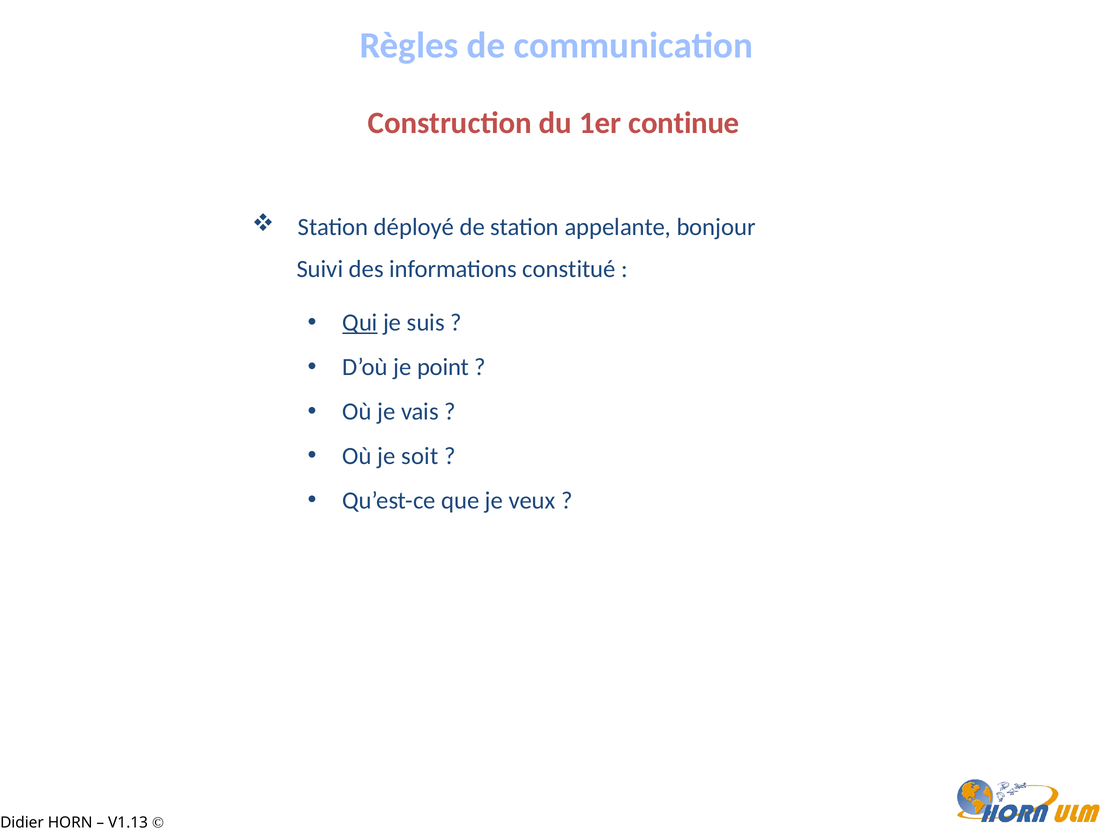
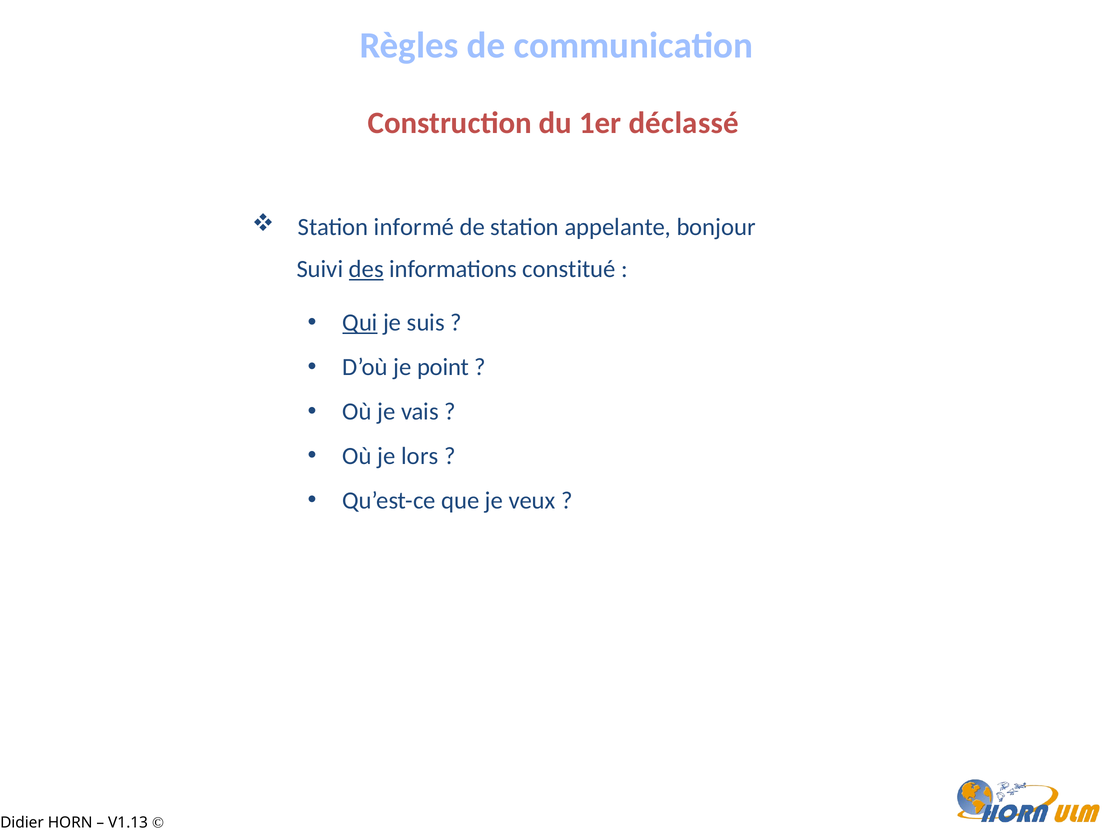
continue: continue -> déclassé (684, 123)
déployé: déployé -> informé (414, 227)
des underline: none -> present (366, 269)
soit: soit -> lors (420, 456)
